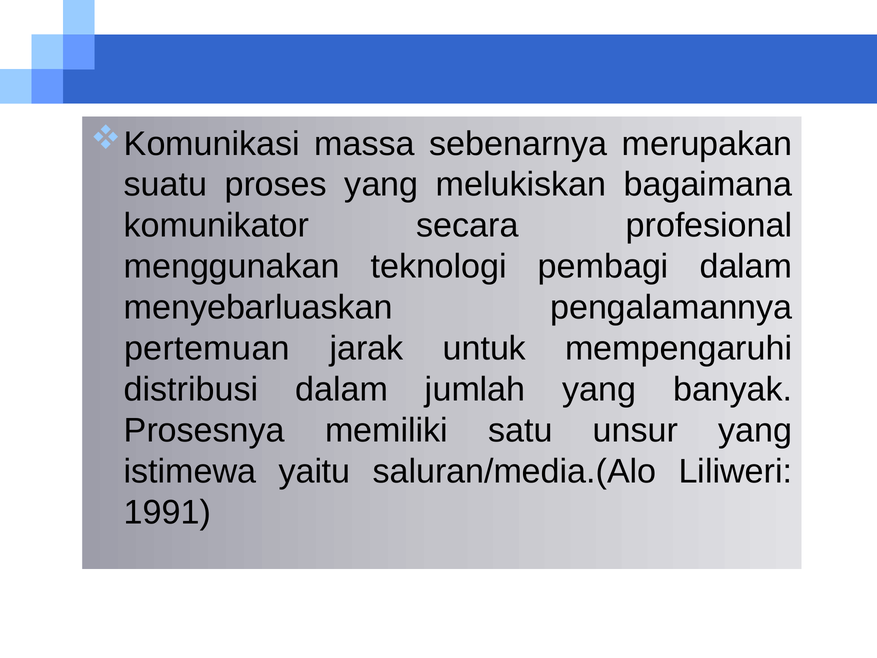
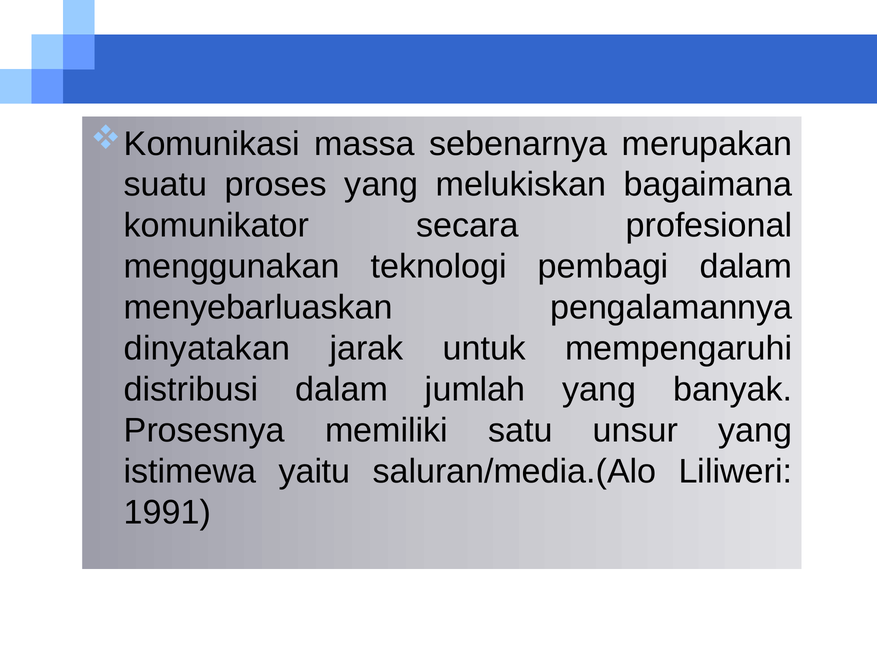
pertemuan: pertemuan -> dinyatakan (207, 348)
